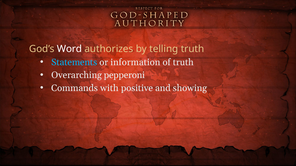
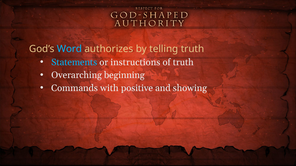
Word colour: white -> light blue (69, 49)
information: information -> instructions (135, 62)
pepperoni: pepperoni -> beginning (124, 75)
